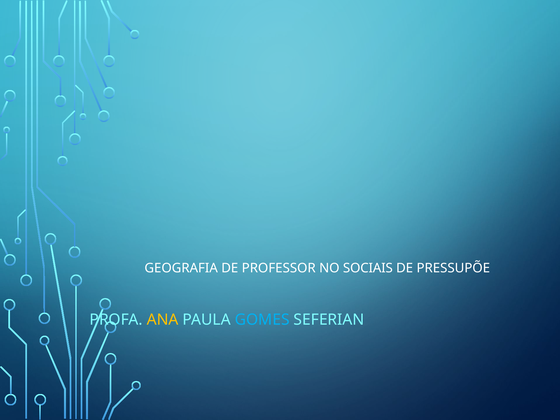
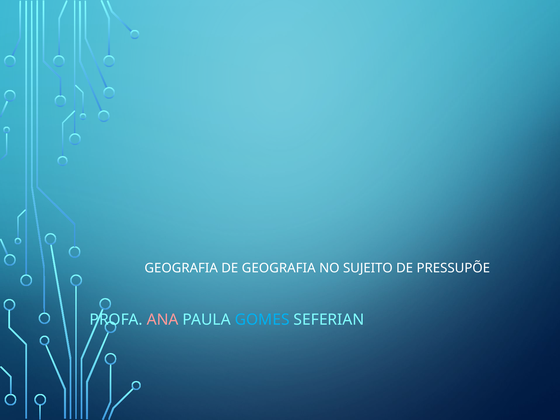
DE PROFESSOR: PROFESSOR -> GEOGRAFIA (279, 268)
SOCIAIS: SOCIAIS -> SUJEITO (368, 268)
ANA colour: yellow -> pink (163, 320)
